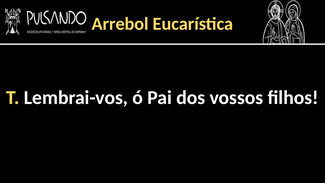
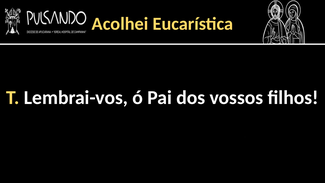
Arrebol: Arrebol -> Acolhei (120, 24)
